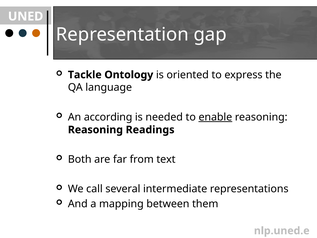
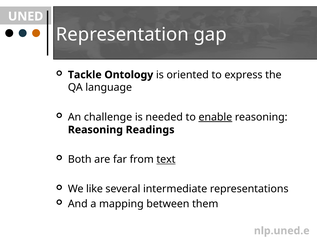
according: according -> challenge (108, 117)
text underline: none -> present (166, 159)
call: call -> like (94, 189)
